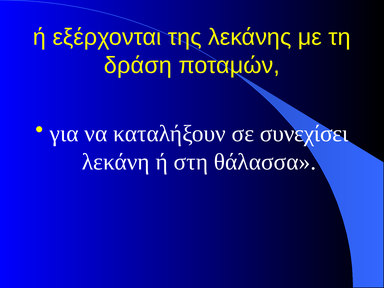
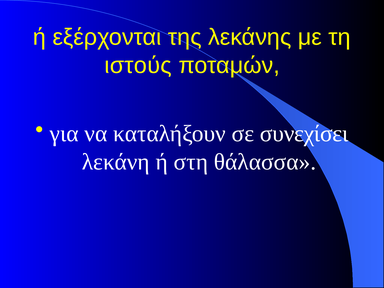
δράση: δράση -> ιστούς (138, 65)
